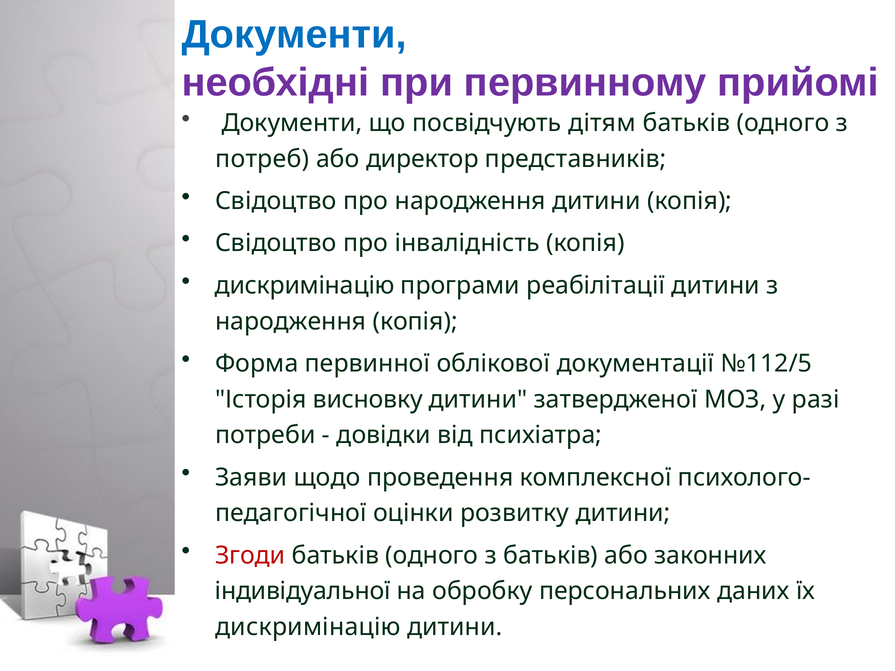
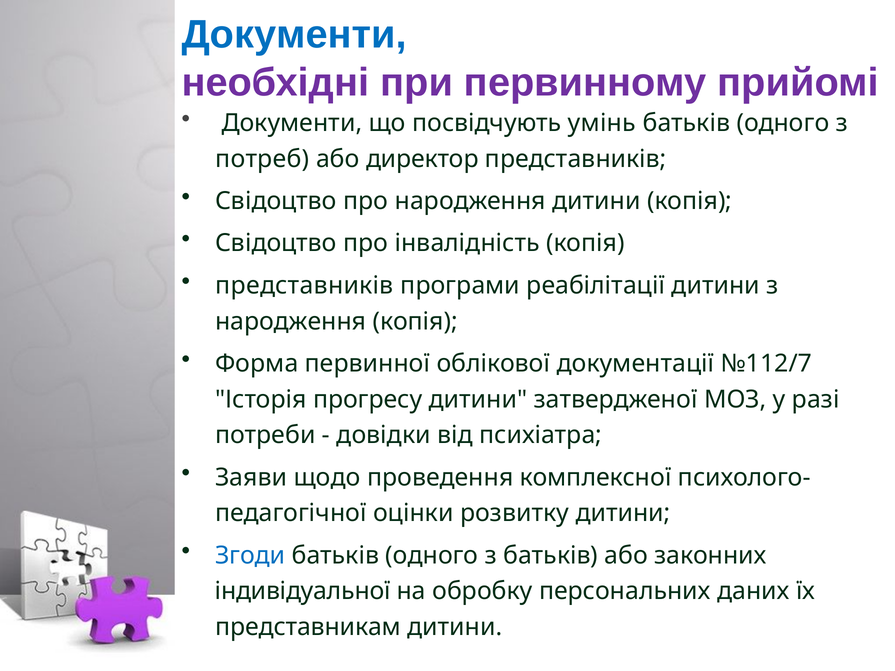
дітям: дітям -> умінь (602, 123)
дискримінацію: дискримінацію -> представників (304, 286)
№112/5: №112/5 -> №112/7 (766, 364)
висновку: висновку -> прогресу (368, 399)
Згоди colour: red -> blue (250, 556)
дискримінацію: дискримінацію -> представникам (308, 627)
